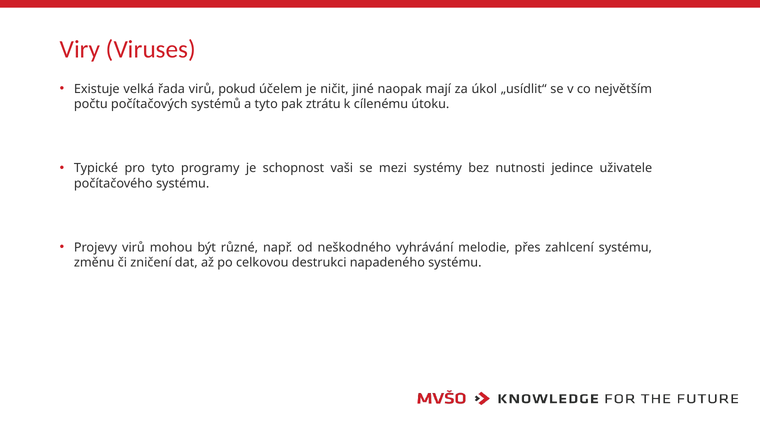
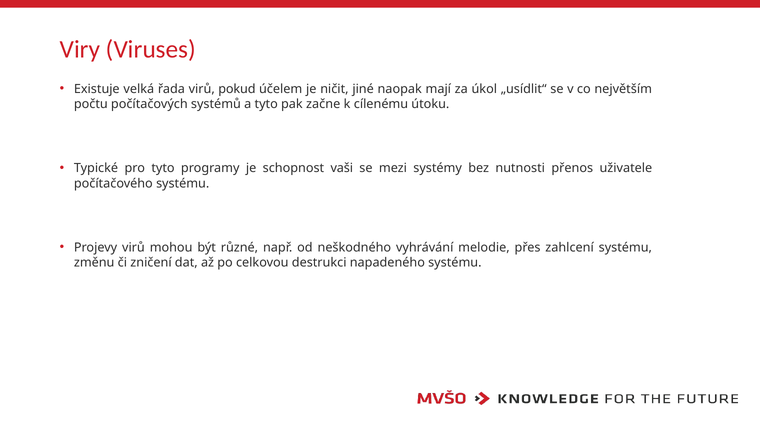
ztrátu: ztrátu -> začne (323, 104)
jedince: jedince -> přenos (572, 168)
